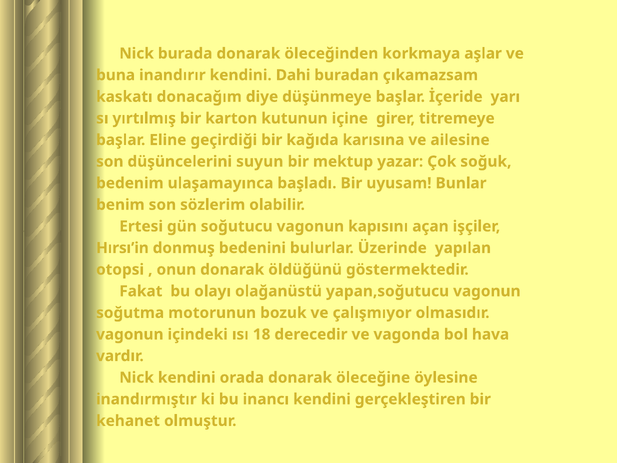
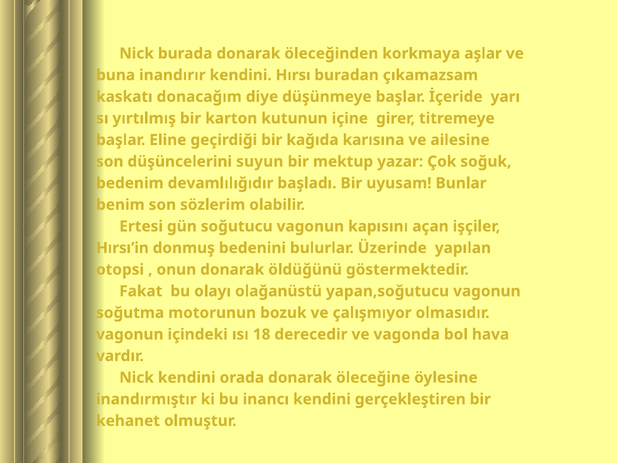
Dahi: Dahi -> Hırsı (293, 75)
ulaşamayınca: ulaşamayınca -> devamlılığıdır (221, 183)
